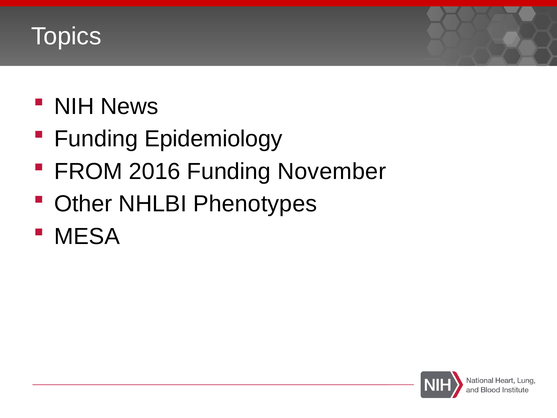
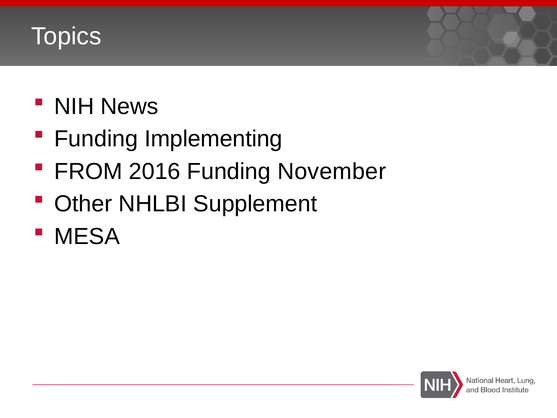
Epidemiology: Epidemiology -> Implementing (213, 139)
Phenotypes: Phenotypes -> Supplement (255, 204)
